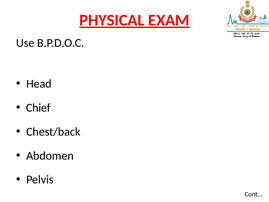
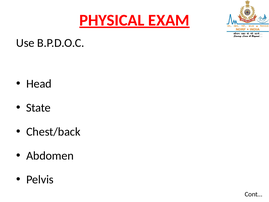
Chief: Chief -> State (38, 108)
